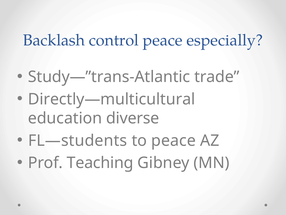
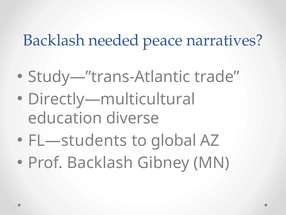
control: control -> needed (114, 40)
especially: especially -> narratives (225, 40)
to peace: peace -> global (174, 140)
Prof Teaching: Teaching -> Backlash (100, 162)
